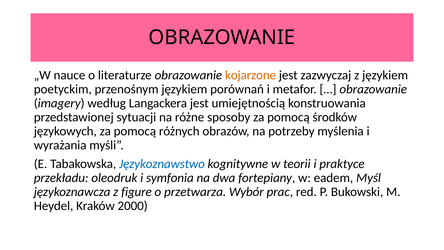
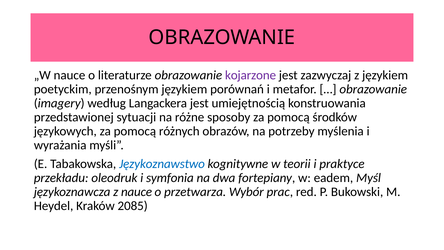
kojarzone colour: orange -> purple (251, 75)
z figure: figure -> nauce (137, 192)
2000: 2000 -> 2085 (133, 206)
